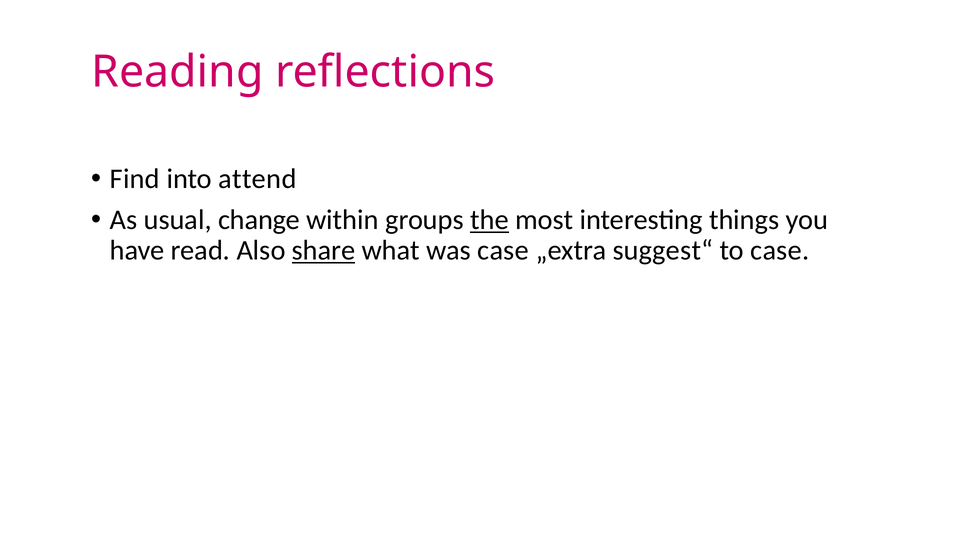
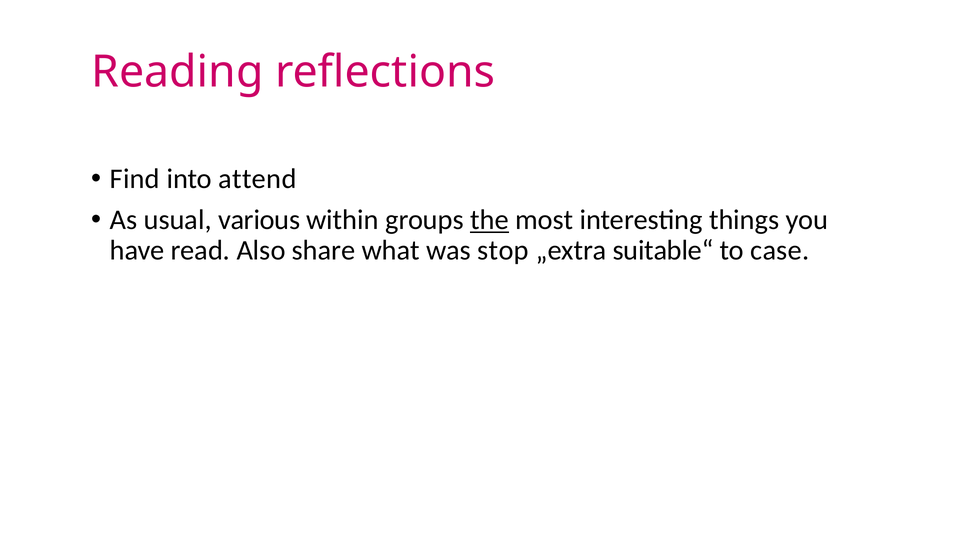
change: change -> various (259, 220)
share underline: present -> none (324, 251)
was case: case -> stop (503, 251)
suggest“: suggest“ -> suitable“ (663, 251)
